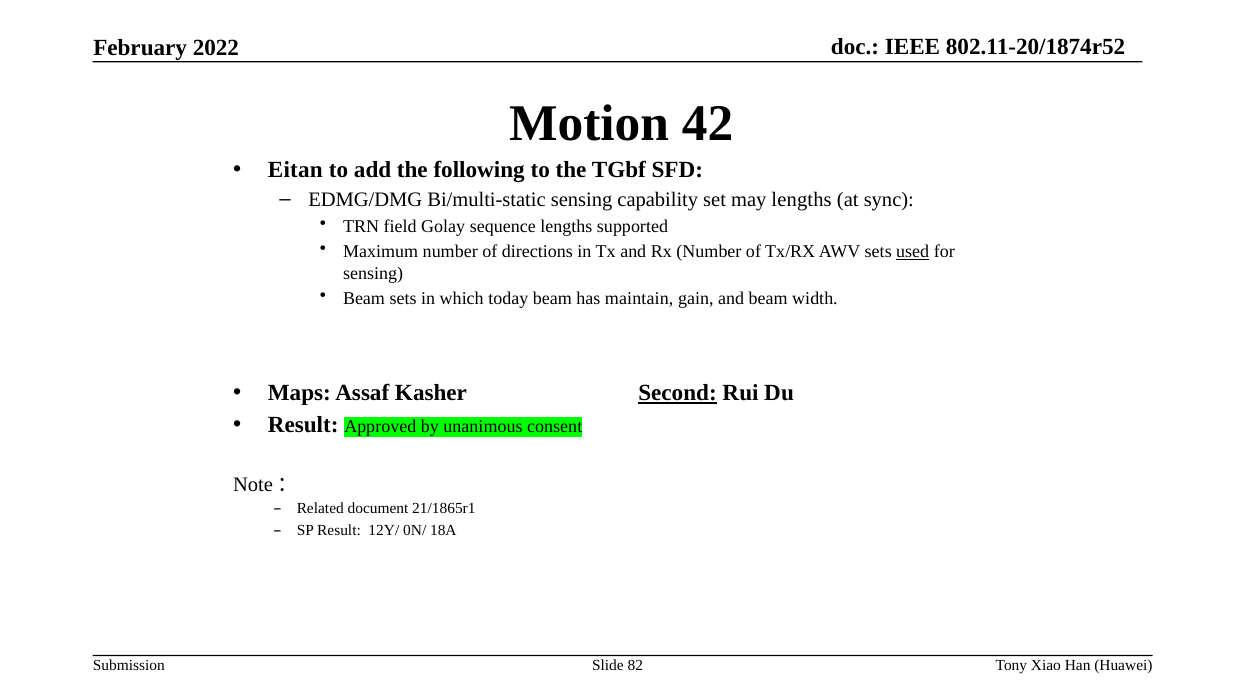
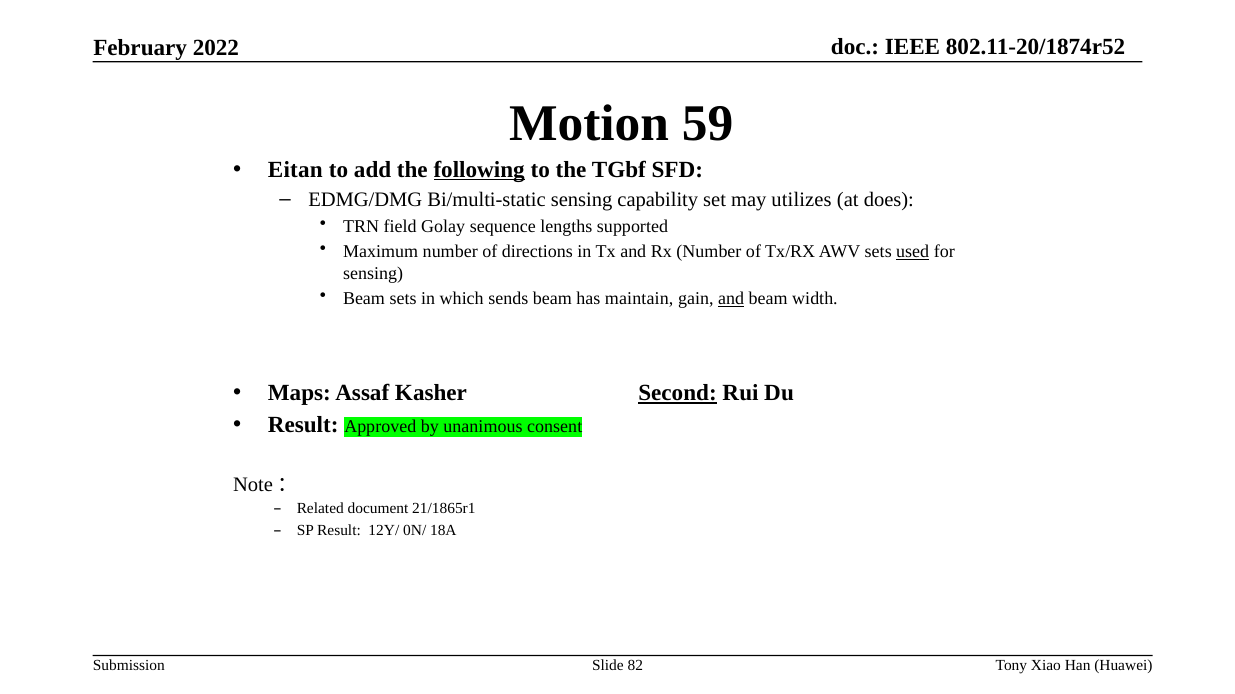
42: 42 -> 59 (708, 124)
following underline: none -> present (479, 170)
may lengths: lengths -> utilizes (802, 200)
sync: sync -> does (889, 200)
today: today -> sends (508, 299)
and underline: none -> present (731, 299)
